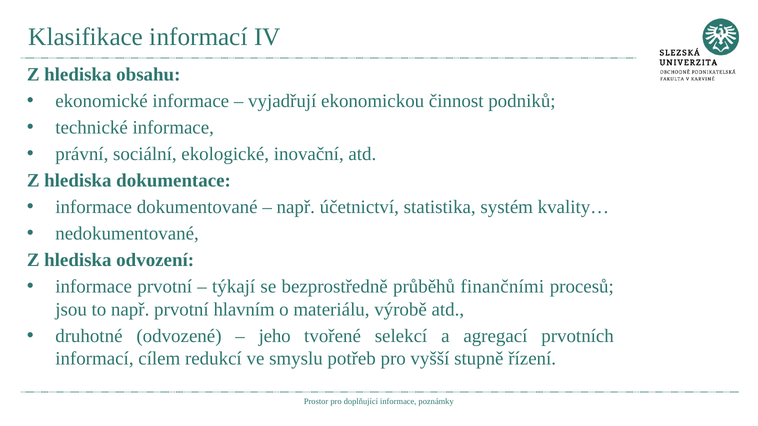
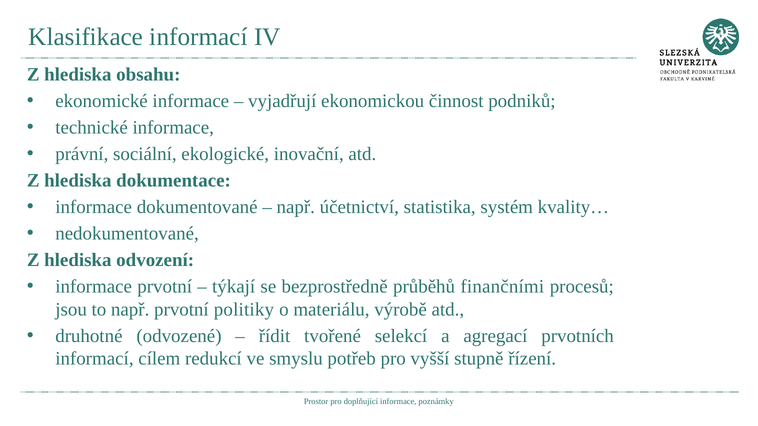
hlavním: hlavním -> politiky (244, 310)
jeho: jeho -> řídit (275, 336)
